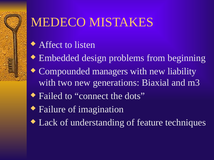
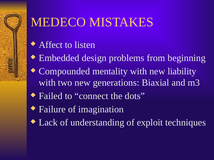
managers: managers -> mentality (110, 72)
feature: feature -> exploit (150, 123)
